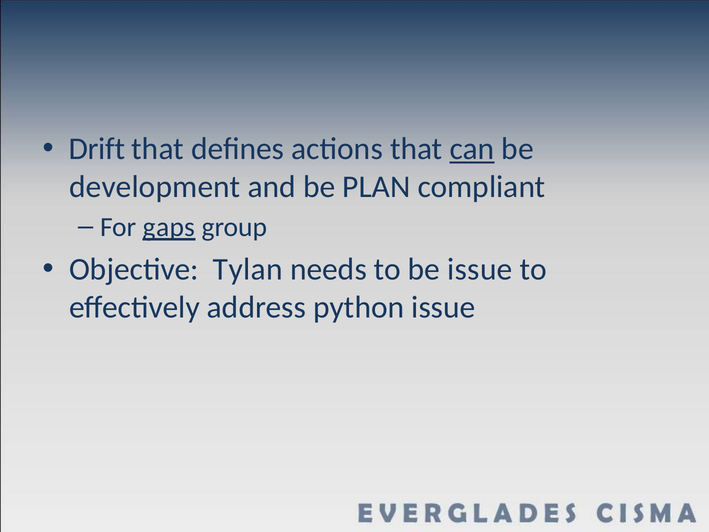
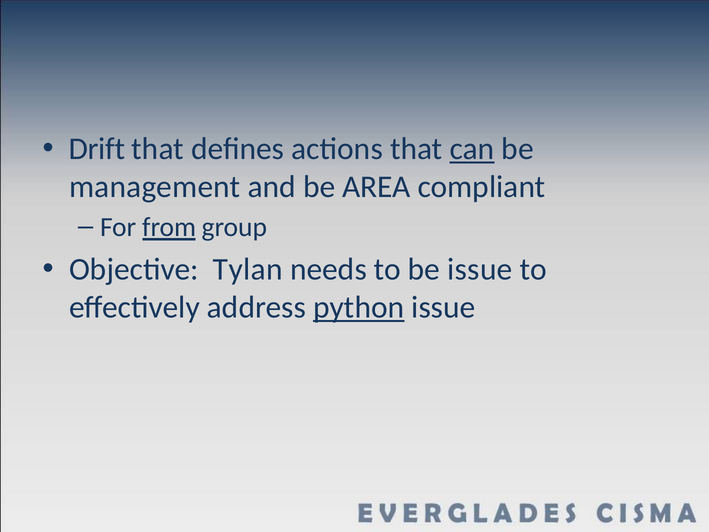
development: development -> management (155, 187)
PLAN: PLAN -> AREA (377, 187)
gaps: gaps -> from (169, 227)
python underline: none -> present (359, 307)
